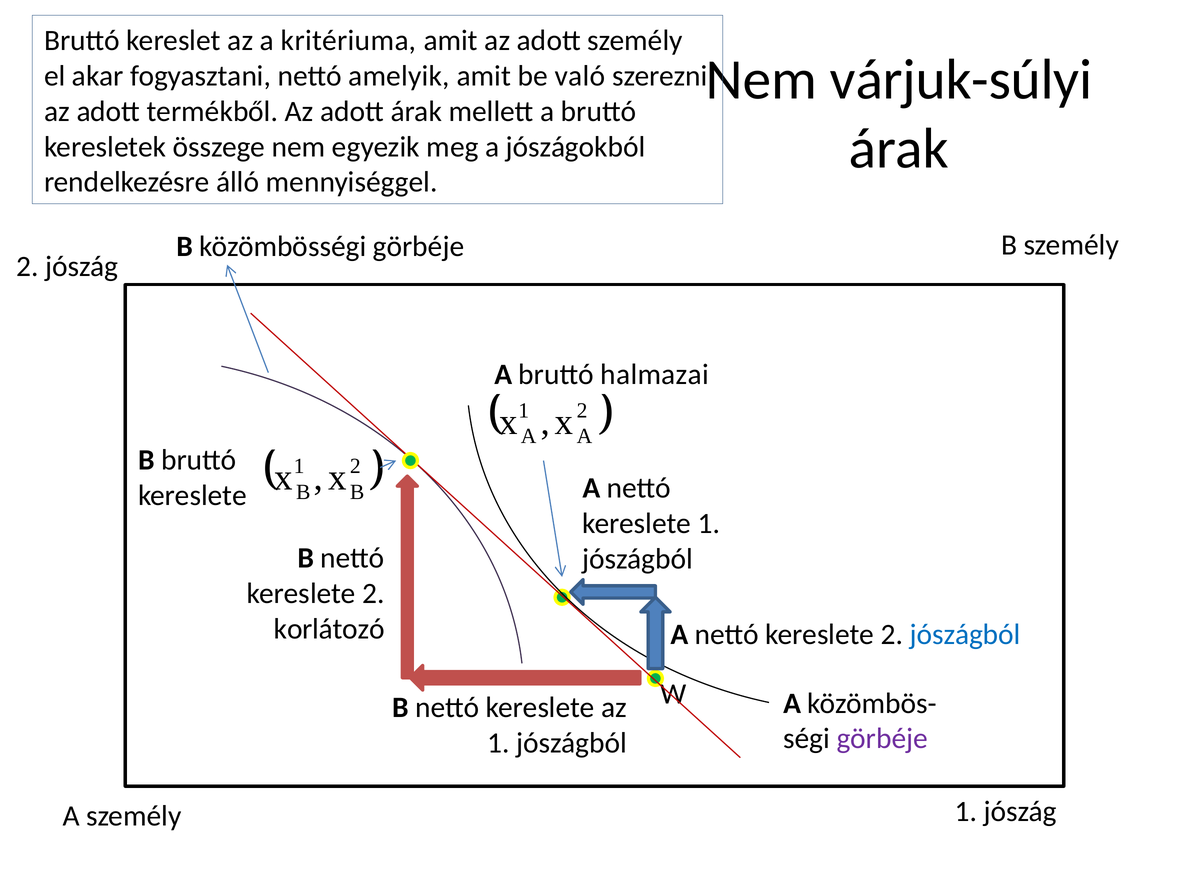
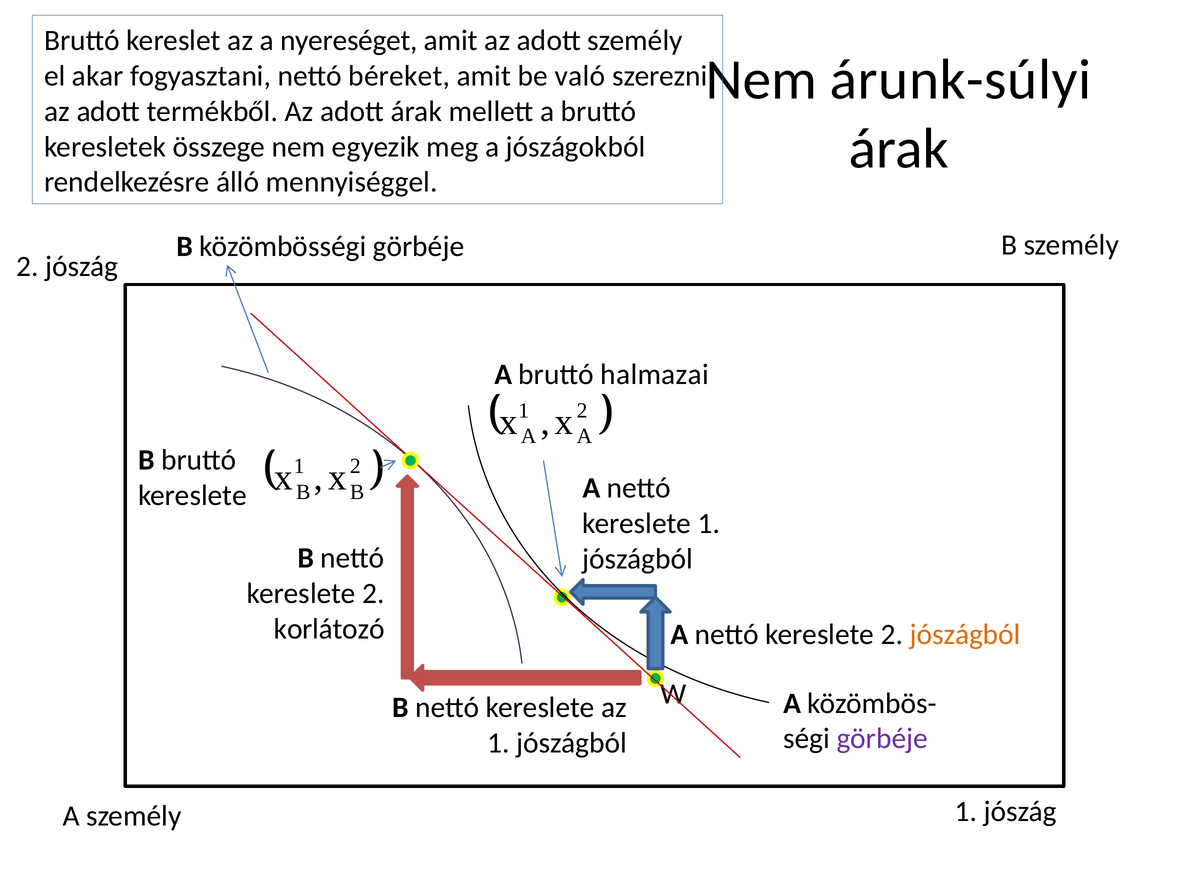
kritériuma: kritériuma -> nyereséget (349, 41)
várjuk-súlyi: várjuk-súlyi -> árunk-súlyi (961, 80)
amelyik: amelyik -> béreket (399, 76)
jószágból colour: blue -> orange (965, 635)
